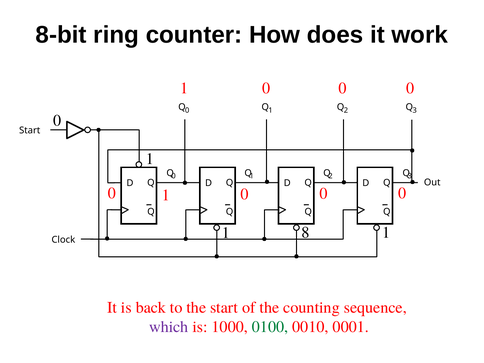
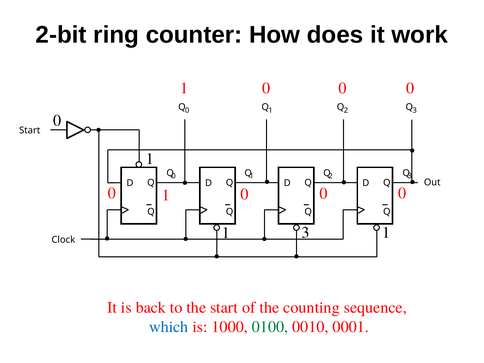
8-bit: 8-bit -> 2-bit (61, 35)
1 8: 8 -> 3 (305, 232)
which colour: purple -> blue (169, 327)
